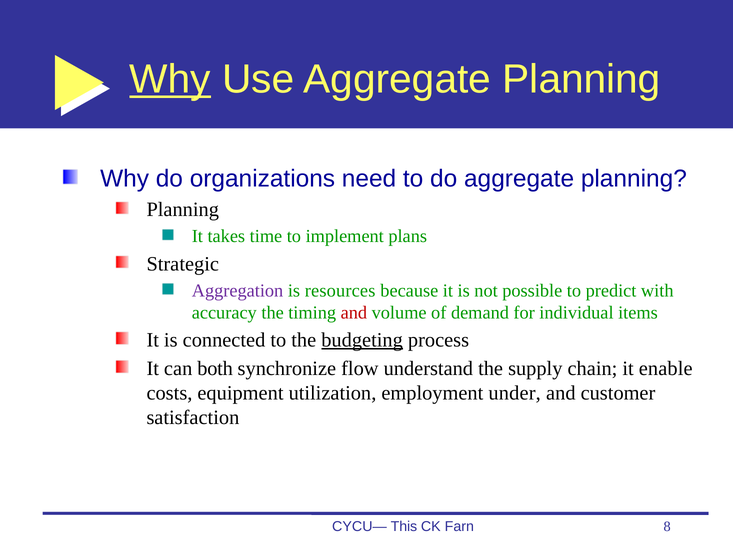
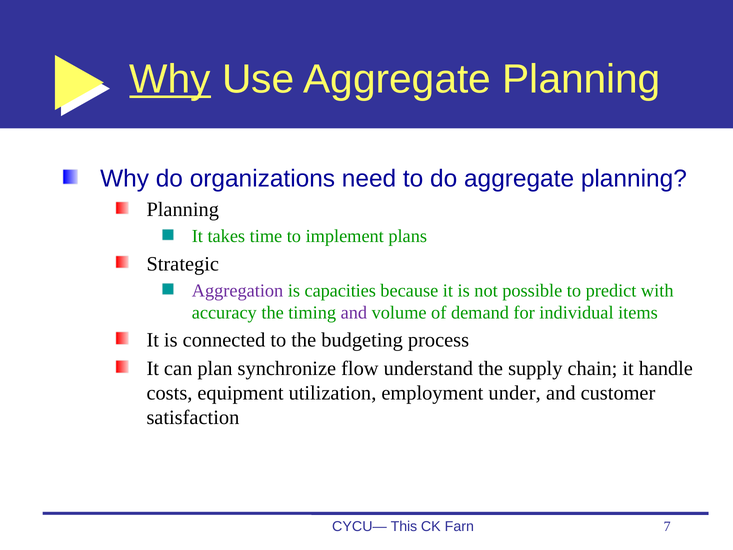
resources: resources -> capacities (340, 290)
and colour: red -> purple (354, 312)
budgeting underline: present -> none (362, 340)
both: both -> plan (215, 368)
enable: enable -> handle (666, 368)
8: 8 -> 7 (667, 526)
